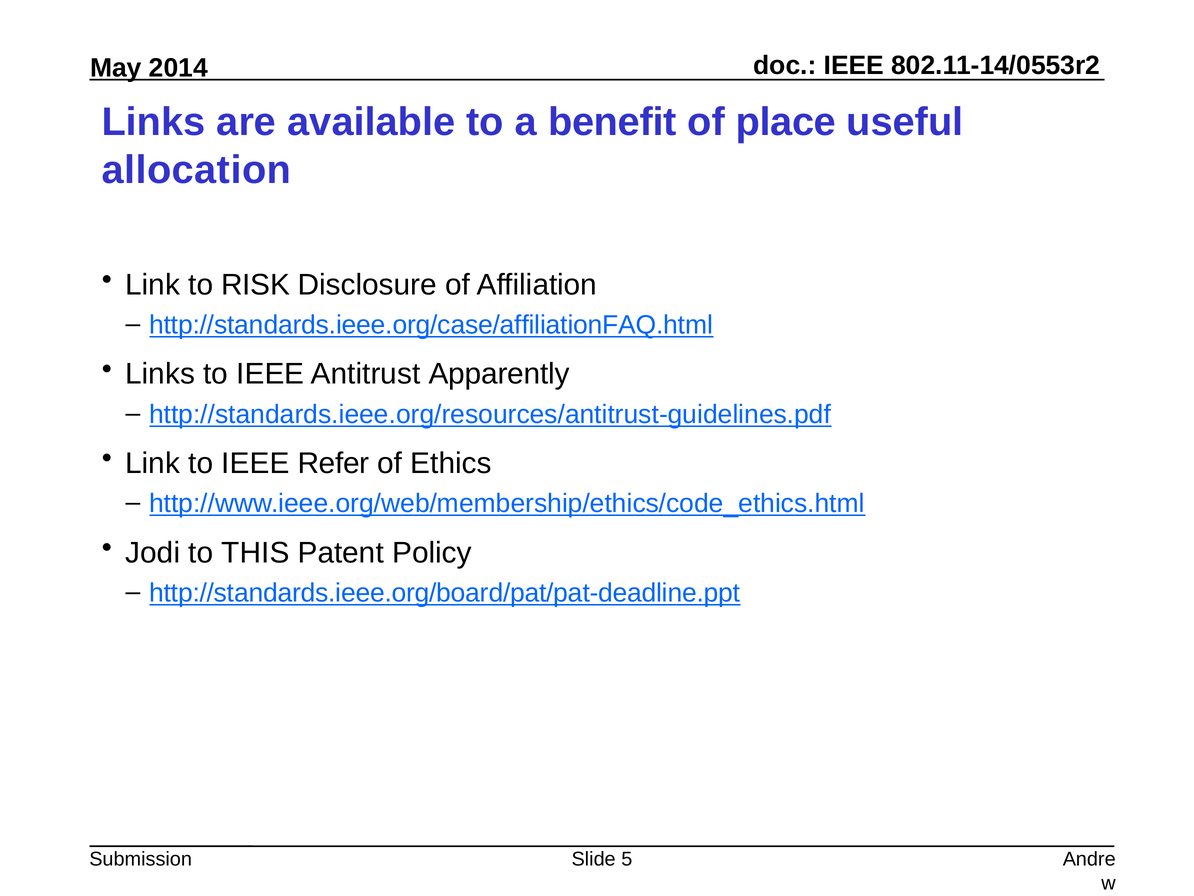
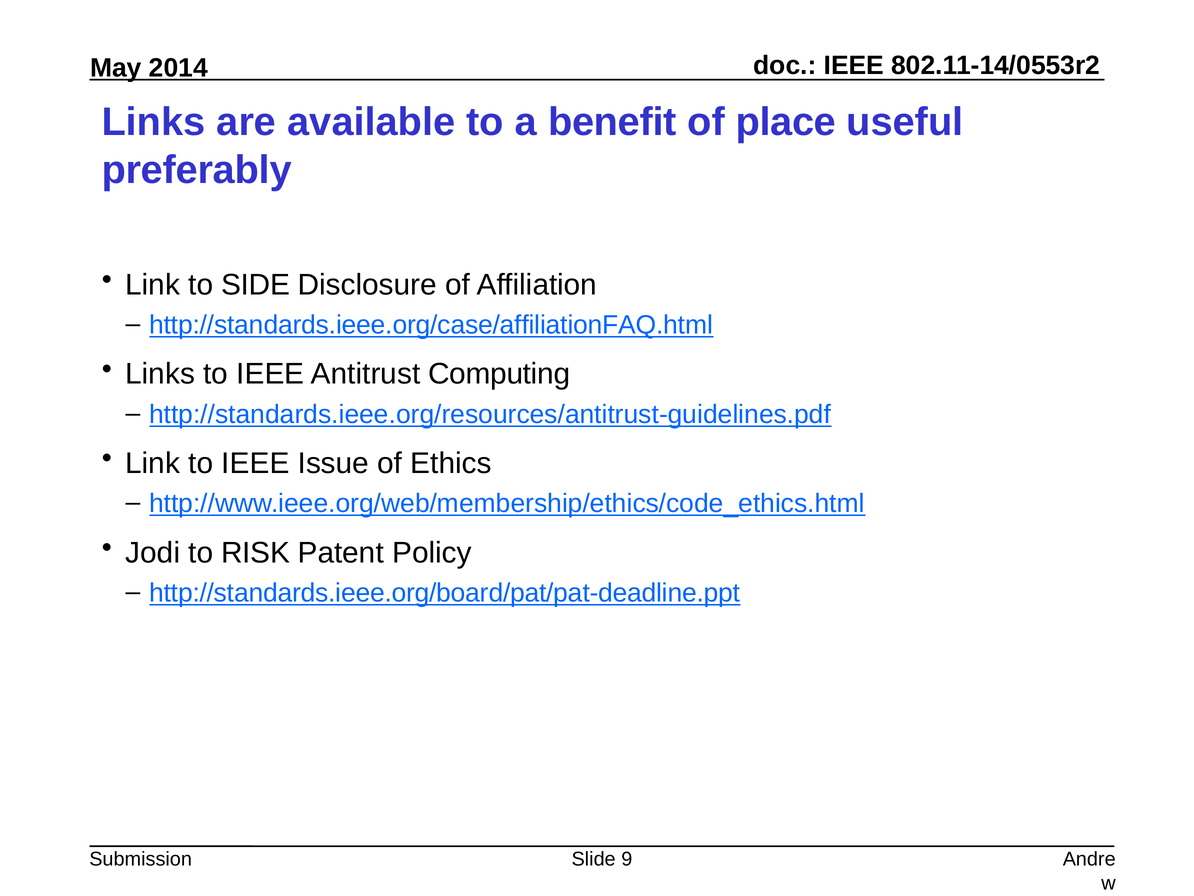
allocation: allocation -> preferably (197, 170)
RISK: RISK -> SIDE (256, 285)
Apparently: Apparently -> Computing (499, 374)
Refer: Refer -> Issue (333, 463)
THIS: THIS -> RISK (256, 552)
5: 5 -> 9 (627, 859)
